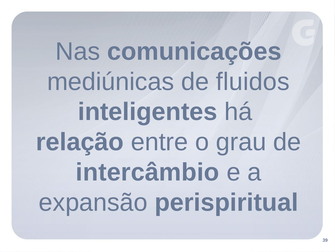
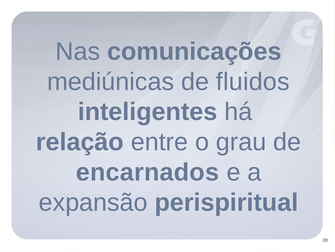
intercâmbio: intercâmbio -> encarnados (147, 172)
